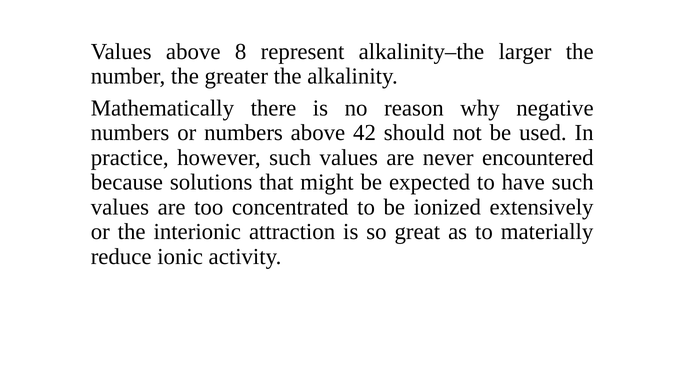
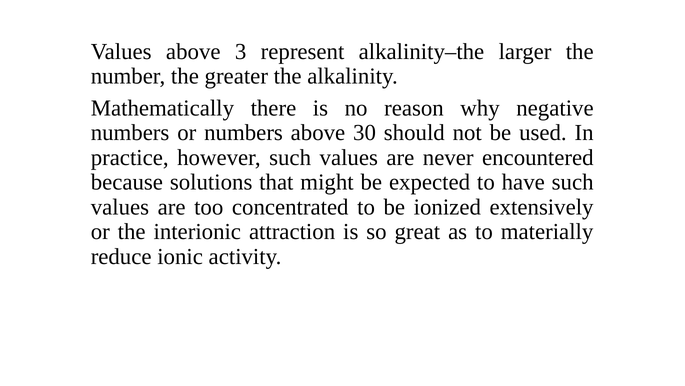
8: 8 -> 3 (241, 51)
42: 42 -> 30 (365, 133)
